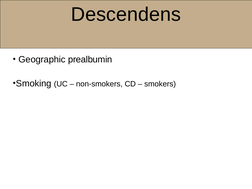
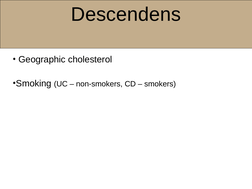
prealbumin: prealbumin -> cholesterol (90, 59)
